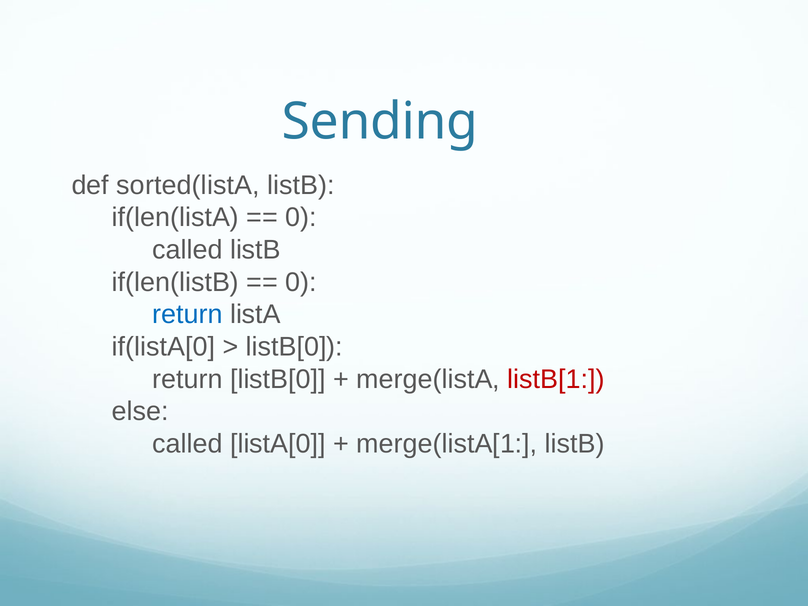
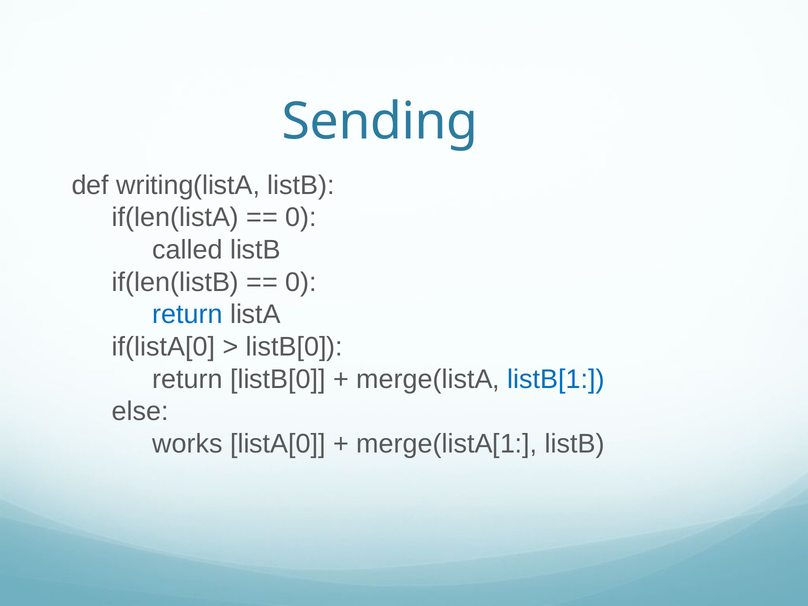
sorted(listA: sorted(listA -> writing(listA (188, 185)
listB[1 colour: red -> blue (556, 379)
called: called -> works (187, 444)
